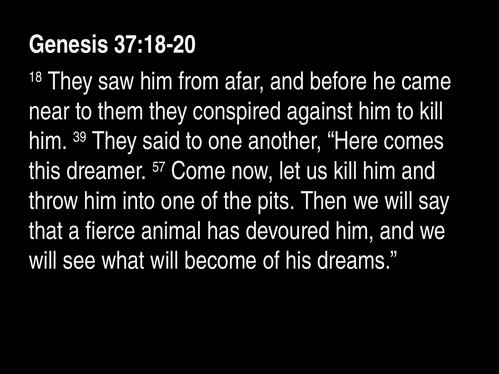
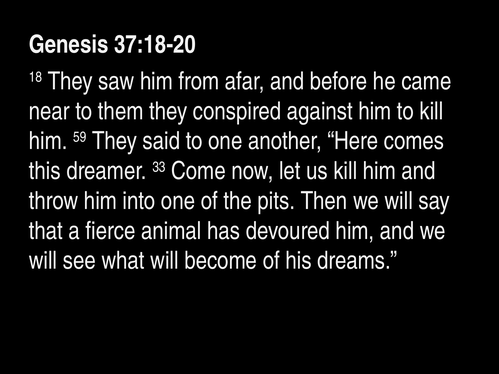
39: 39 -> 59 (80, 137)
57: 57 -> 33 (159, 167)
